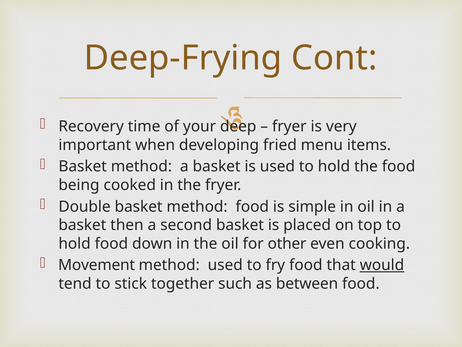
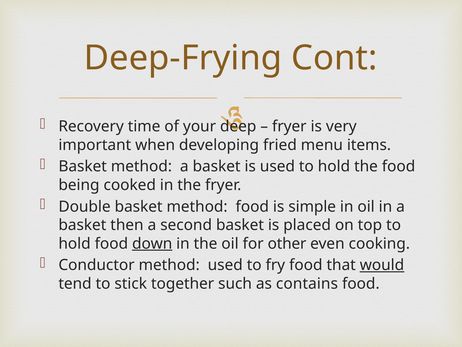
down underline: none -> present (152, 243)
Movement: Movement -> Conductor (97, 265)
between: between -> contains (307, 283)
